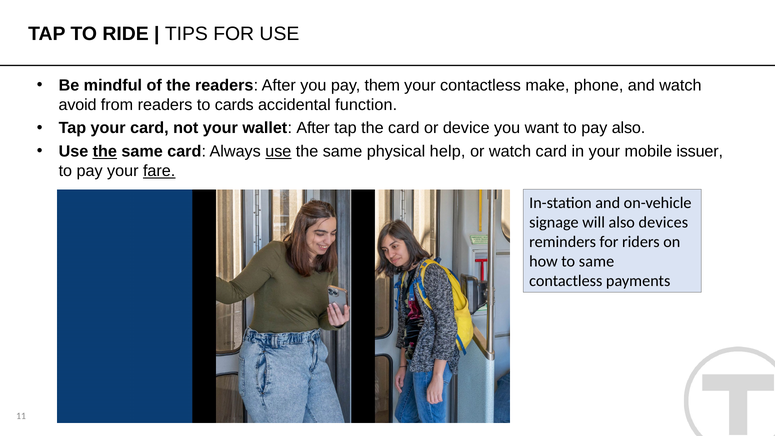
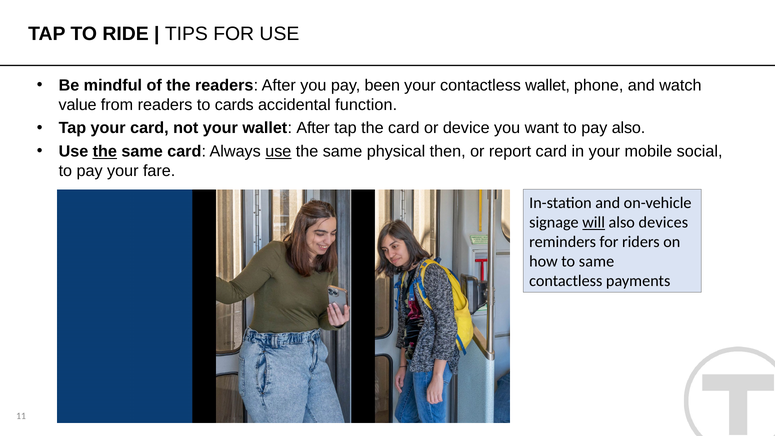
them: them -> been (382, 85)
contactless make: make -> wallet (548, 85)
avoid: avoid -> value (78, 105)
help: help -> then (448, 152)
or watch: watch -> report (510, 152)
issuer: issuer -> social (700, 152)
fare underline: present -> none (159, 171)
will underline: none -> present (594, 222)
